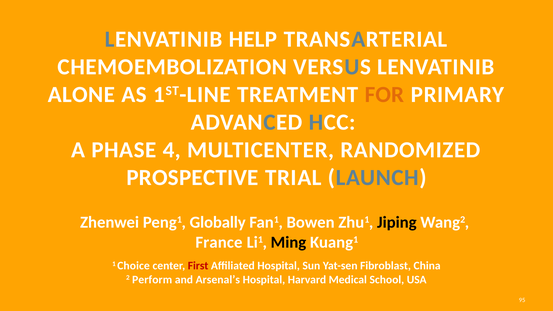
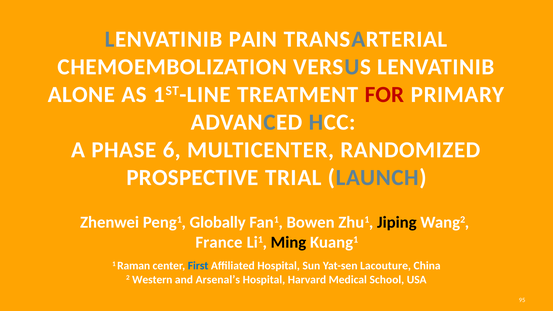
HELP: HELP -> PAIN (253, 39)
FOR colour: orange -> red (384, 95)
4: 4 -> 6 (172, 150)
Choice: Choice -> Raman (134, 266)
First colour: red -> blue (198, 266)
Fibroblast: Fibroblast -> Lacouture (386, 266)
Perform: Perform -> Western (152, 280)
